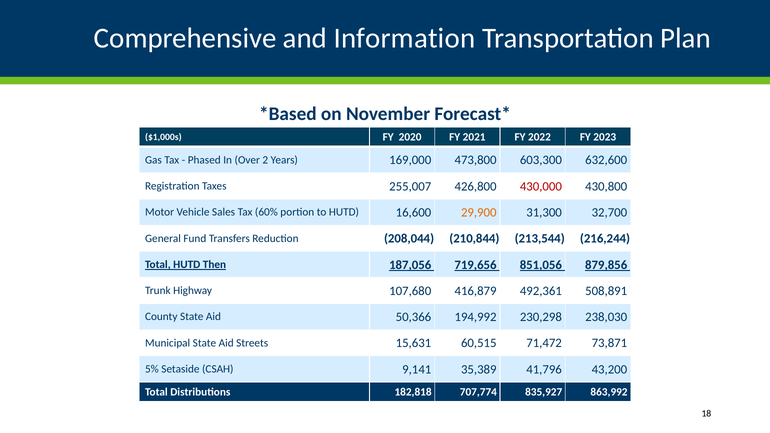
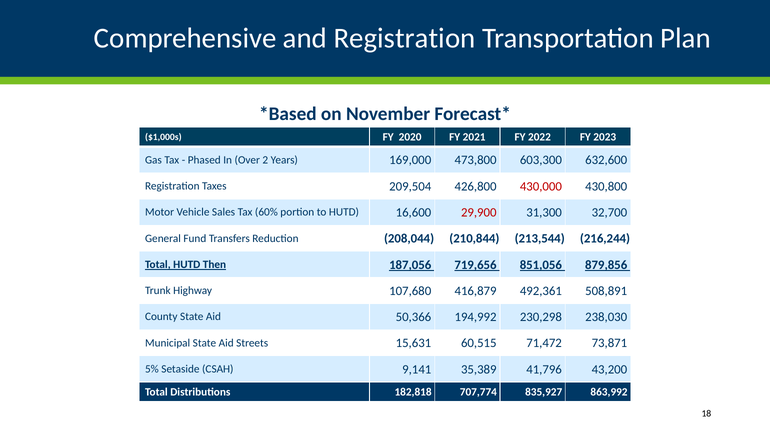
and Information: Information -> Registration (405, 38)
255,007: 255,007 -> 209,504 (410, 186)
29,900 colour: orange -> red (479, 213)
